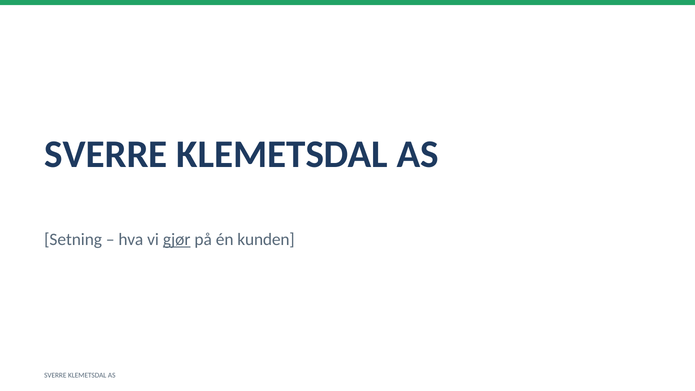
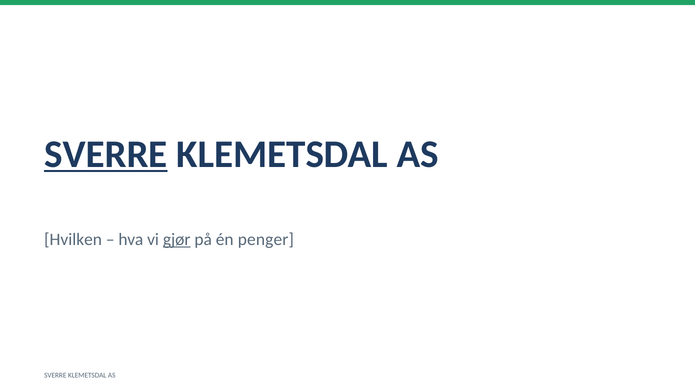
SVERRE underline: none -> present (106, 154)
Setning: Setning -> Hvilken (73, 239)
kunden: kunden -> penger (266, 239)
